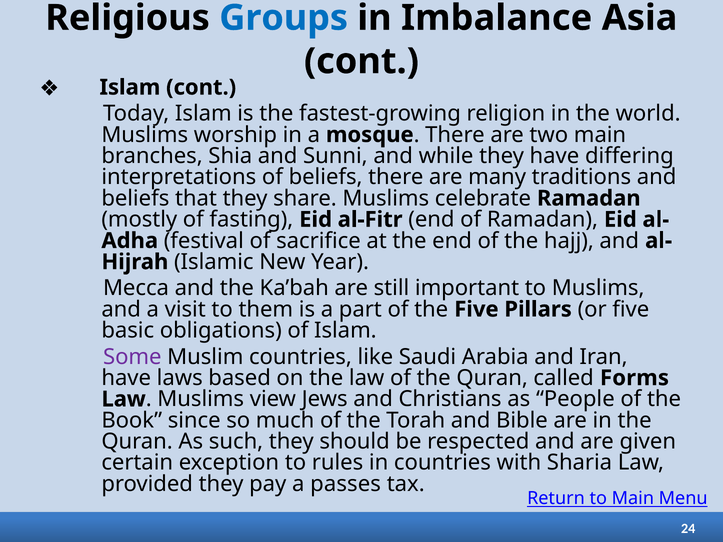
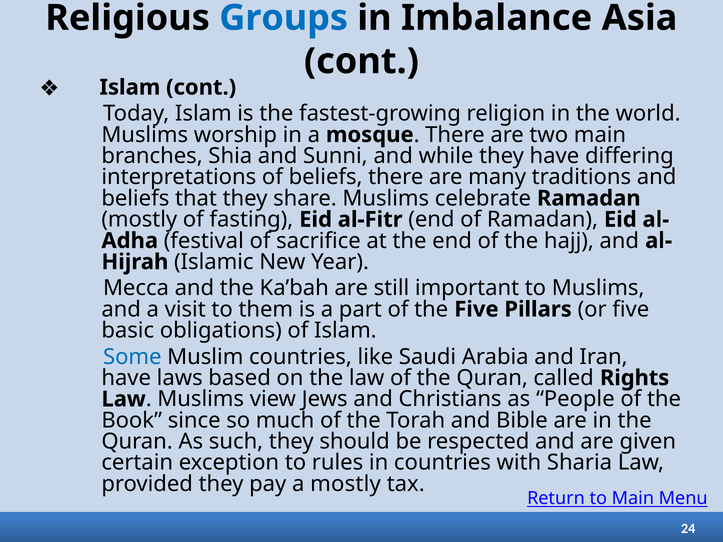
Some colour: purple -> blue (132, 357)
Forms: Forms -> Rights (635, 378)
a passes: passes -> mostly (346, 484)
